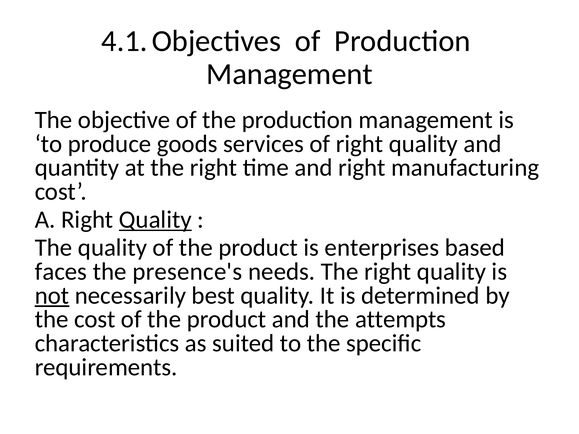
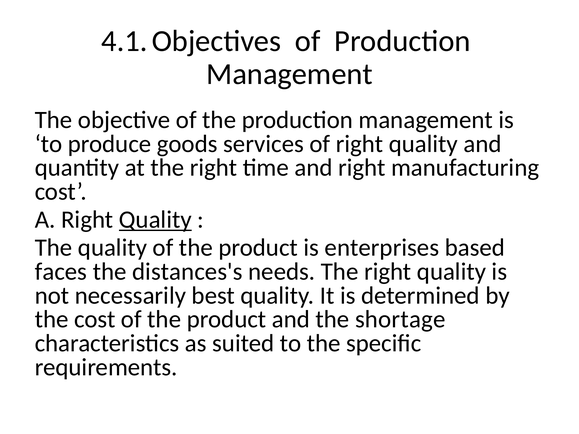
presence's: presence's -> distances's (187, 272)
not underline: present -> none (52, 296)
attempts: attempts -> shortage (400, 320)
